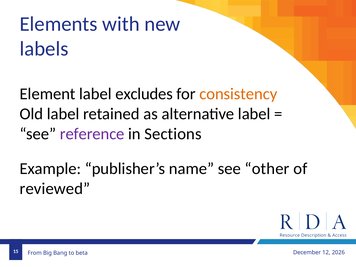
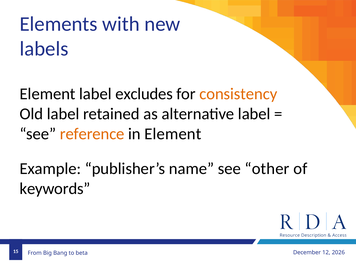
reference colour: purple -> orange (92, 134)
in Sections: Sections -> Element (173, 134)
reviewed: reviewed -> keywords (55, 189)
